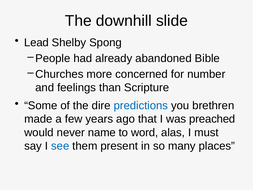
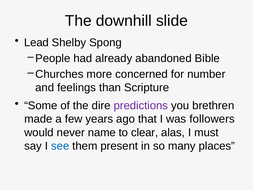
predictions colour: blue -> purple (141, 105)
preached: preached -> followers (212, 119)
word: word -> clear (145, 132)
